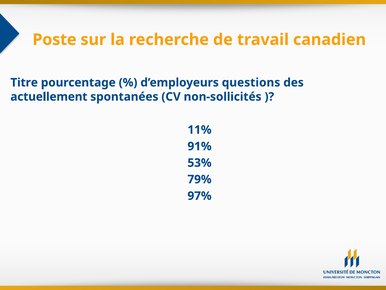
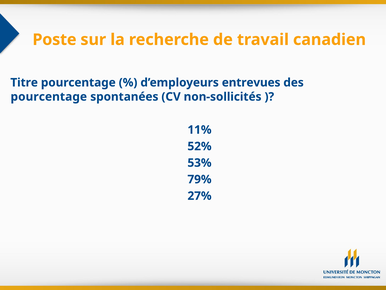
questions: questions -> entrevues (251, 82)
actuellement: actuellement -> pourcentage (49, 97)
91%: 91% -> 52% (200, 146)
97%: 97% -> 27% (200, 196)
